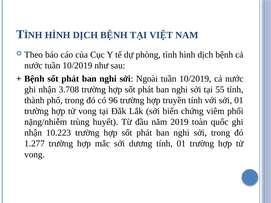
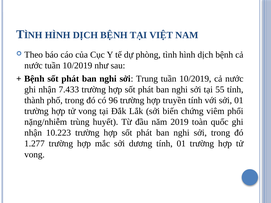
Ngoài: Ngoài -> Trung (147, 79)
3.708: 3.708 -> 7.433 (69, 90)
